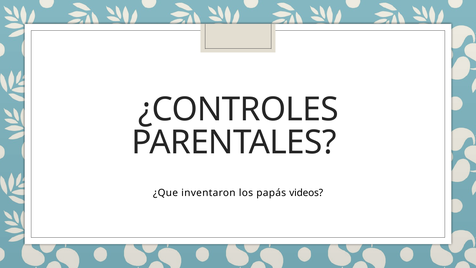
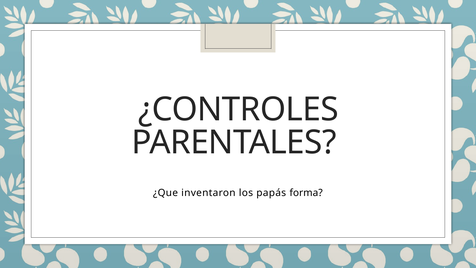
videos: videos -> forma (306, 193)
